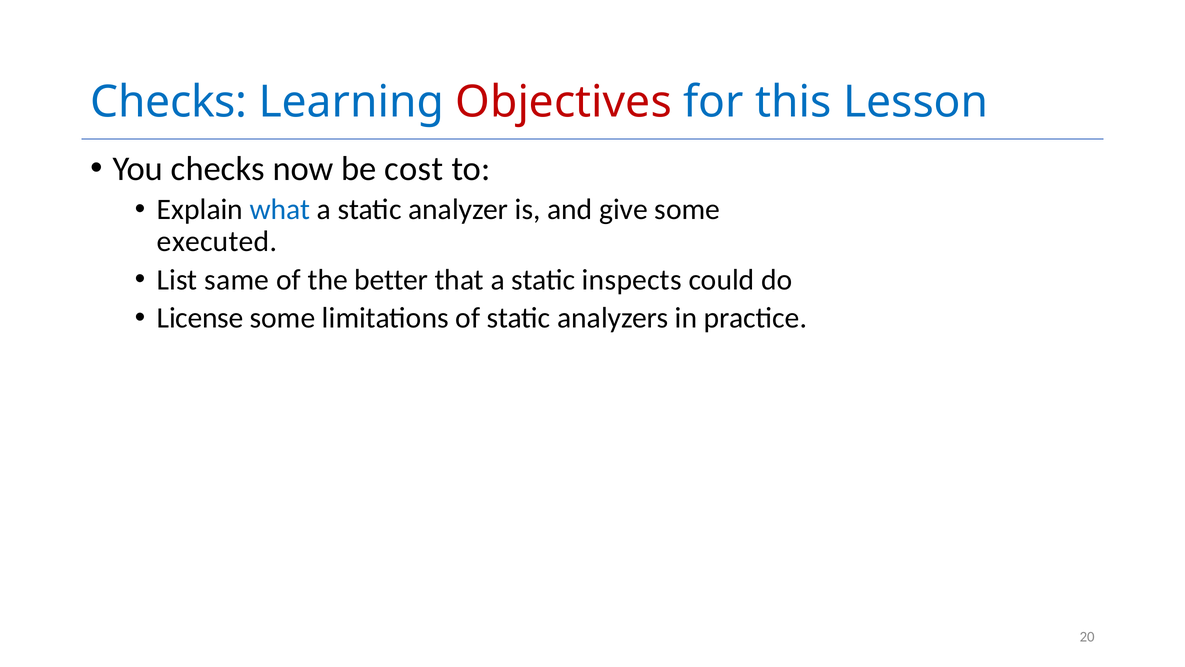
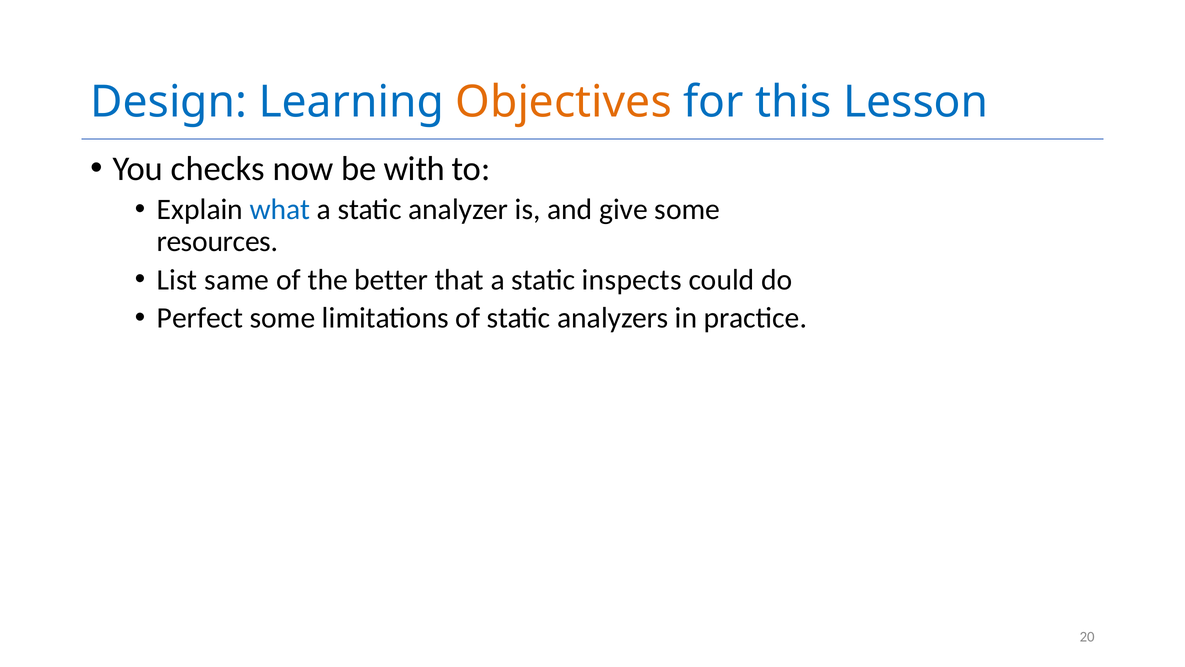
Checks: Checks -> Design (169, 102)
Objectives colour: red -> orange (564, 102)
cost: cost -> with (414, 169)
executed: executed -> resources (217, 242)
License: License -> Perfect (200, 318)
